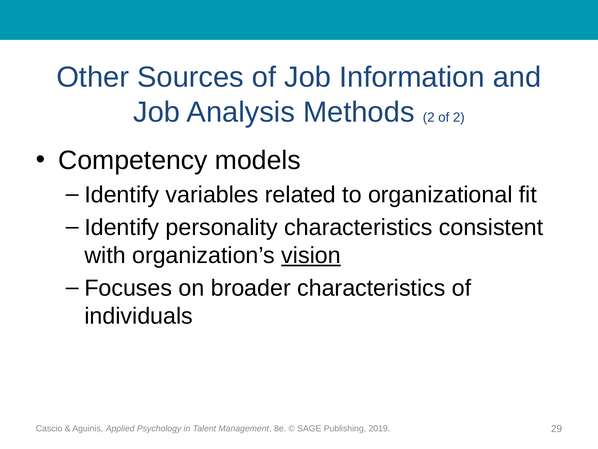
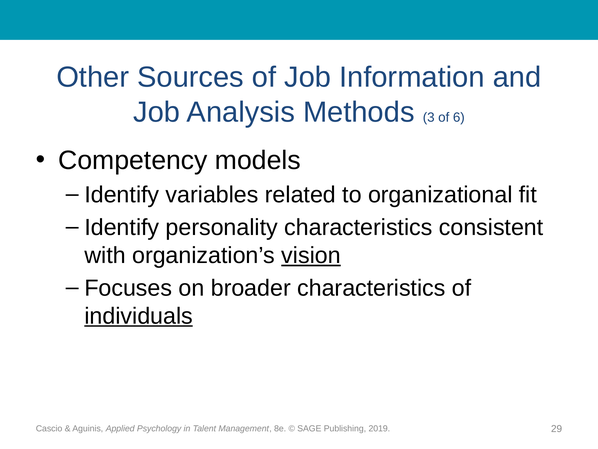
Methods 2: 2 -> 3 (429, 117)
of 2: 2 -> 6 (459, 117)
individuals underline: none -> present (139, 316)
